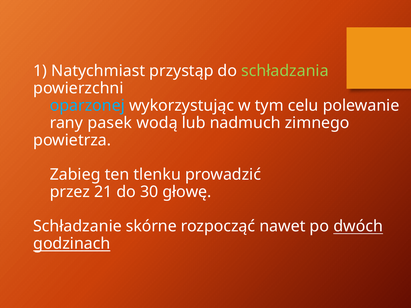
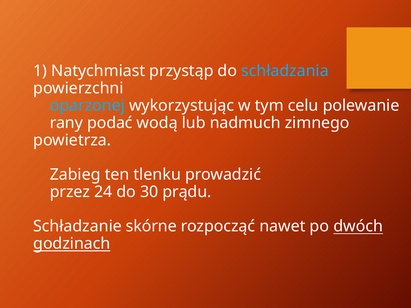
schładzania colour: light green -> light blue (285, 71)
pasek: pasek -> podać (110, 123)
21: 21 -> 24 (103, 192)
głowę: głowę -> prądu (187, 192)
